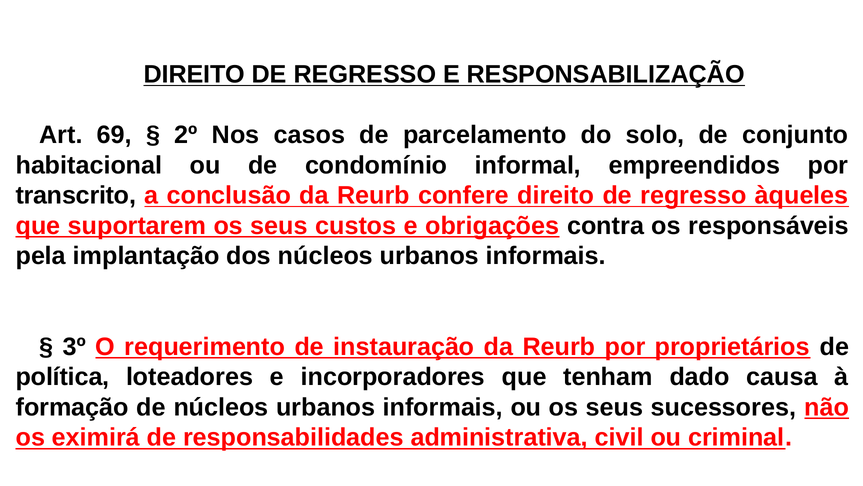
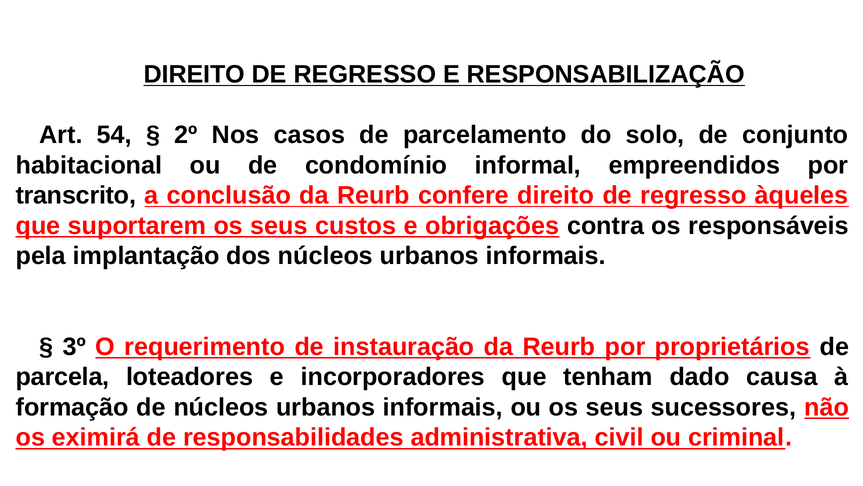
69: 69 -> 54 (114, 135)
política: política -> parcela (63, 377)
